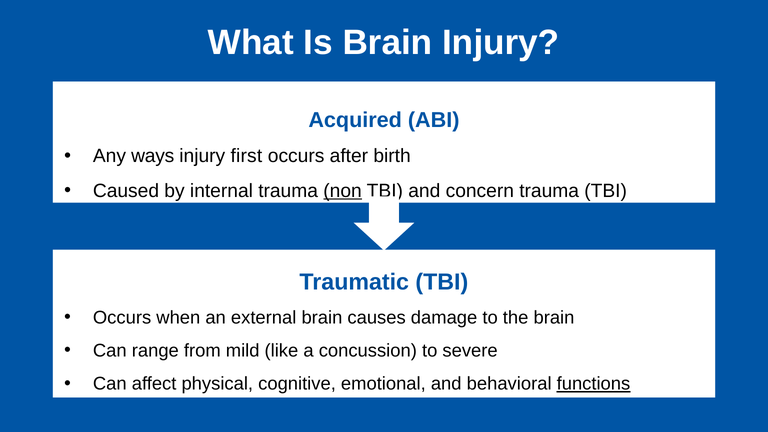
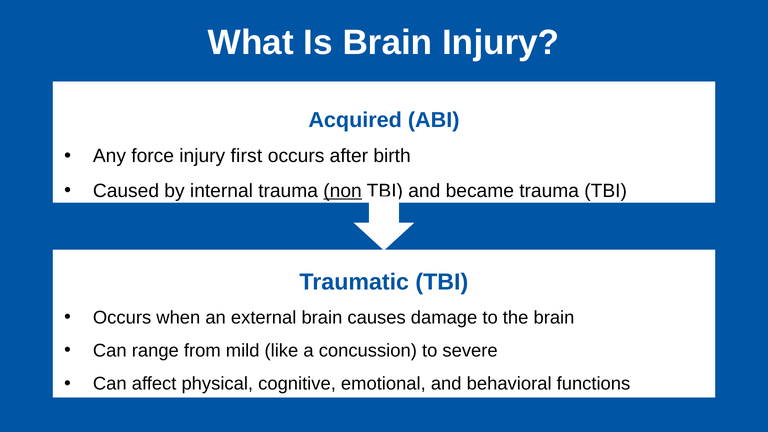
ways: ways -> force (153, 156)
concern: concern -> became (480, 191)
functions underline: present -> none (593, 384)
